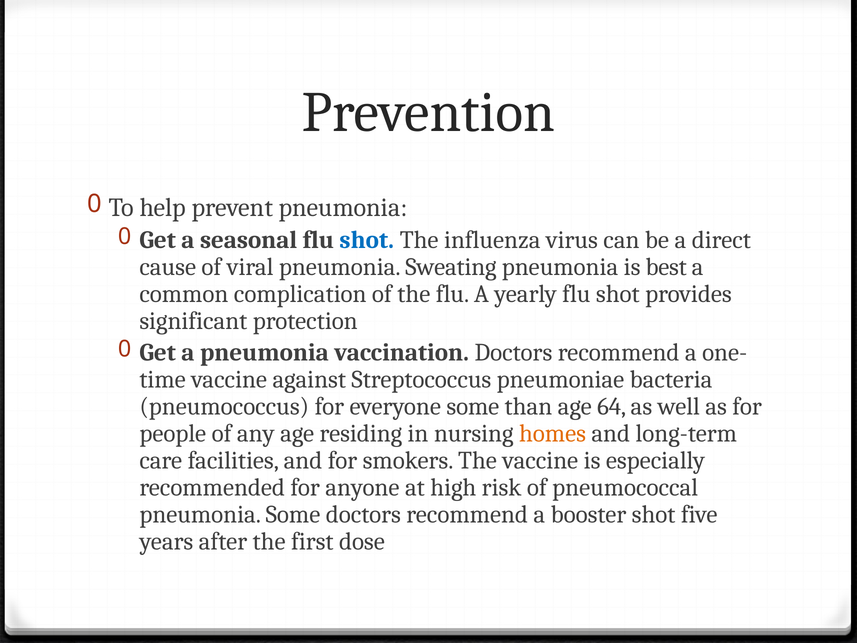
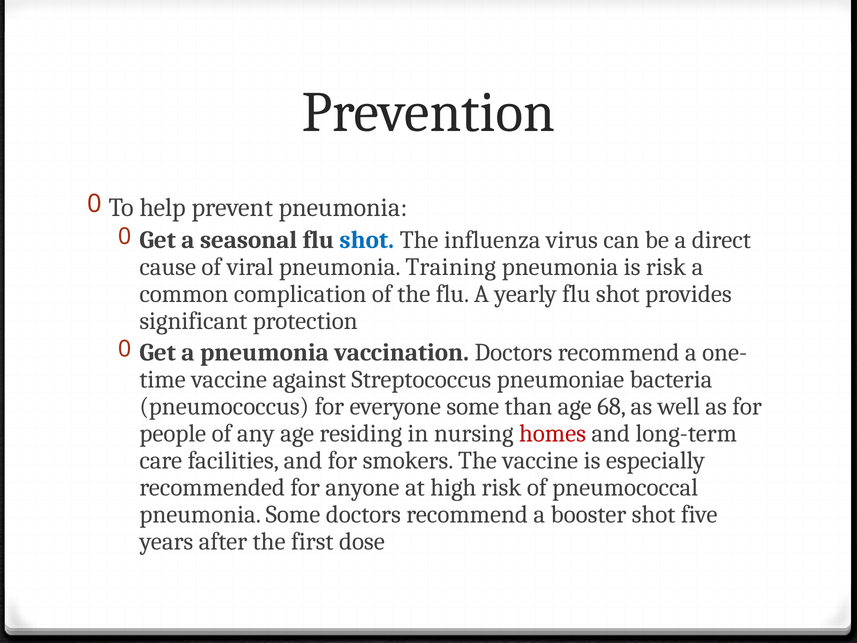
Sweating: Sweating -> Training (451, 267)
is best: best -> risk (666, 267)
64: 64 -> 68 (612, 406)
homes colour: orange -> red (552, 433)
